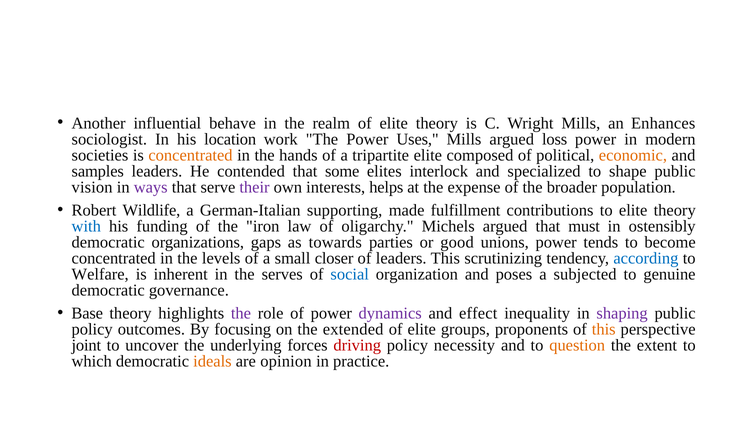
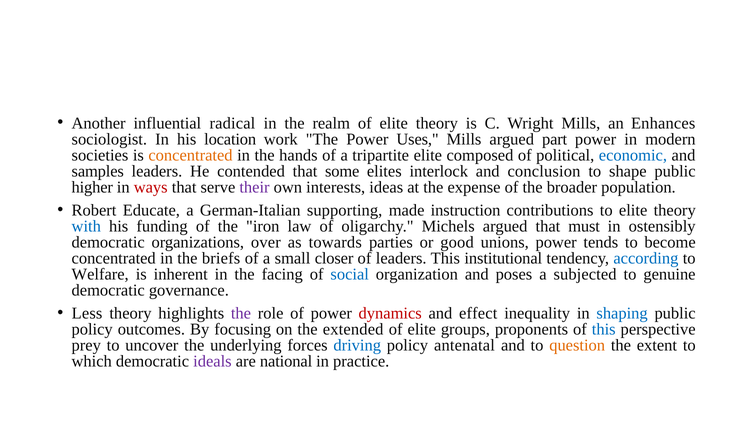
behave: behave -> radical (232, 123)
loss: loss -> part (555, 139)
economic colour: orange -> blue (633, 155)
specialized: specialized -> conclusion (544, 171)
vision: vision -> higher (92, 187)
ways colour: purple -> red (151, 187)
helps: helps -> ideas (386, 187)
Wildlife: Wildlife -> Educate (151, 210)
fulfillment: fulfillment -> instruction (466, 210)
gaps: gaps -> over (266, 242)
levels: levels -> briefs (221, 258)
scrutinizing: scrutinizing -> institutional (503, 258)
serves: serves -> facing (282, 274)
Base: Base -> Less (87, 314)
dynamics colour: purple -> red (390, 314)
shaping colour: purple -> blue (622, 314)
this colour: orange -> blue (604, 330)
joint: joint -> prey (86, 346)
driving colour: red -> blue (357, 346)
necessity: necessity -> antenatal (464, 346)
ideals colour: orange -> purple (212, 362)
opinion: opinion -> national (286, 362)
